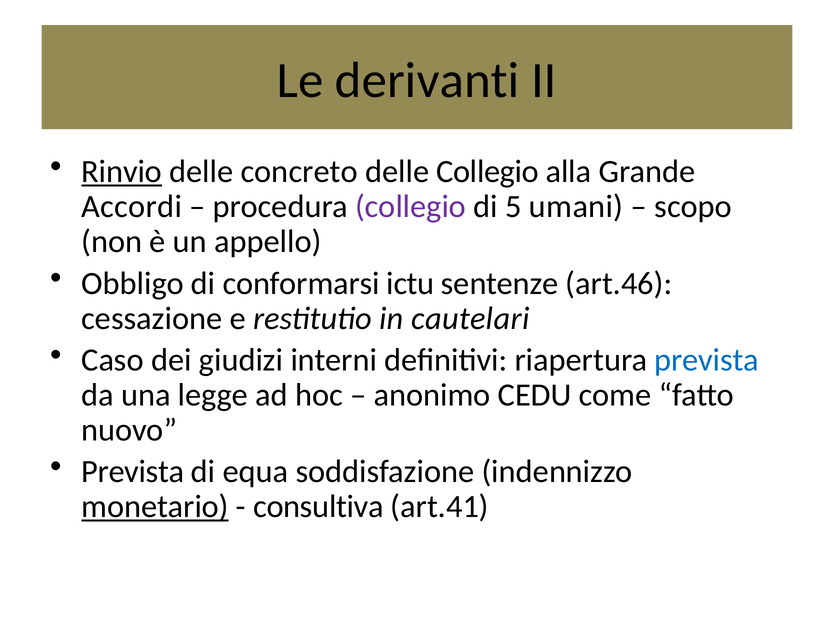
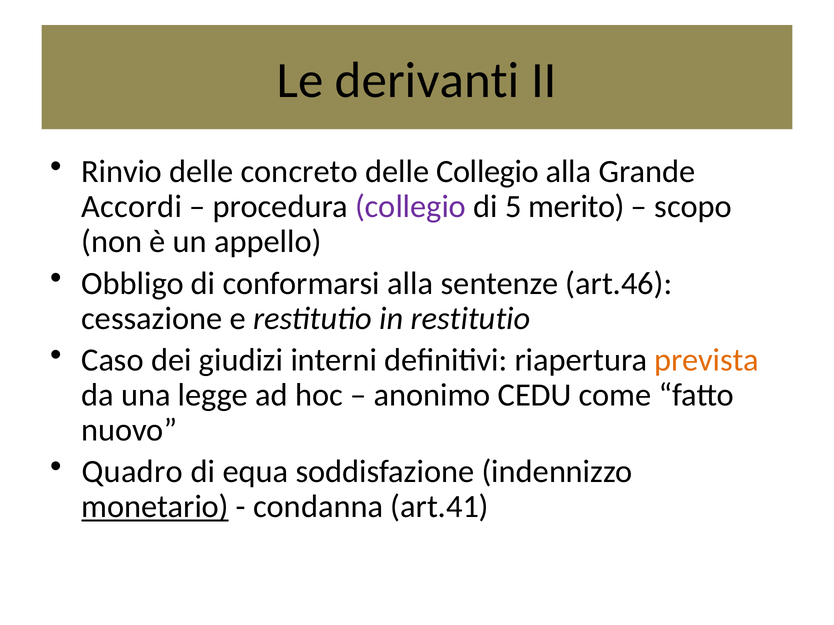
Rinvio underline: present -> none (122, 172)
umani: umani -> merito (576, 207)
conformarsi ictu: ictu -> alla (410, 284)
in cautelari: cautelari -> restitutio (471, 319)
prevista colour: blue -> orange (707, 360)
Prevista: Prevista -> Quadro (132, 472)
consultiva: consultiva -> condanna (318, 507)
